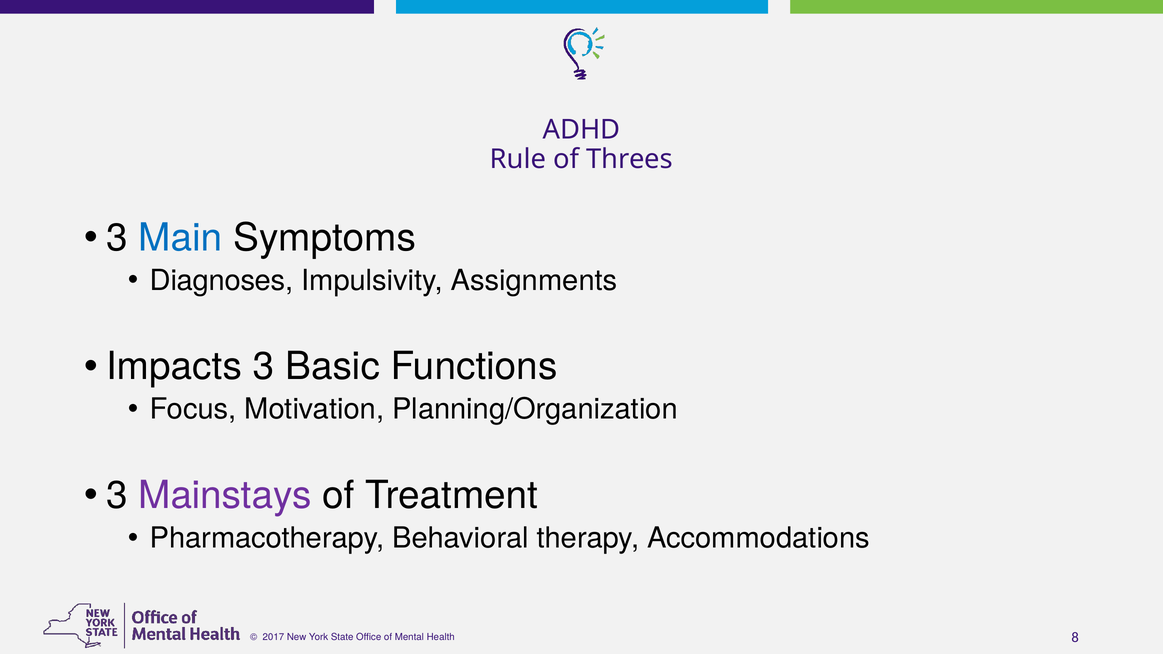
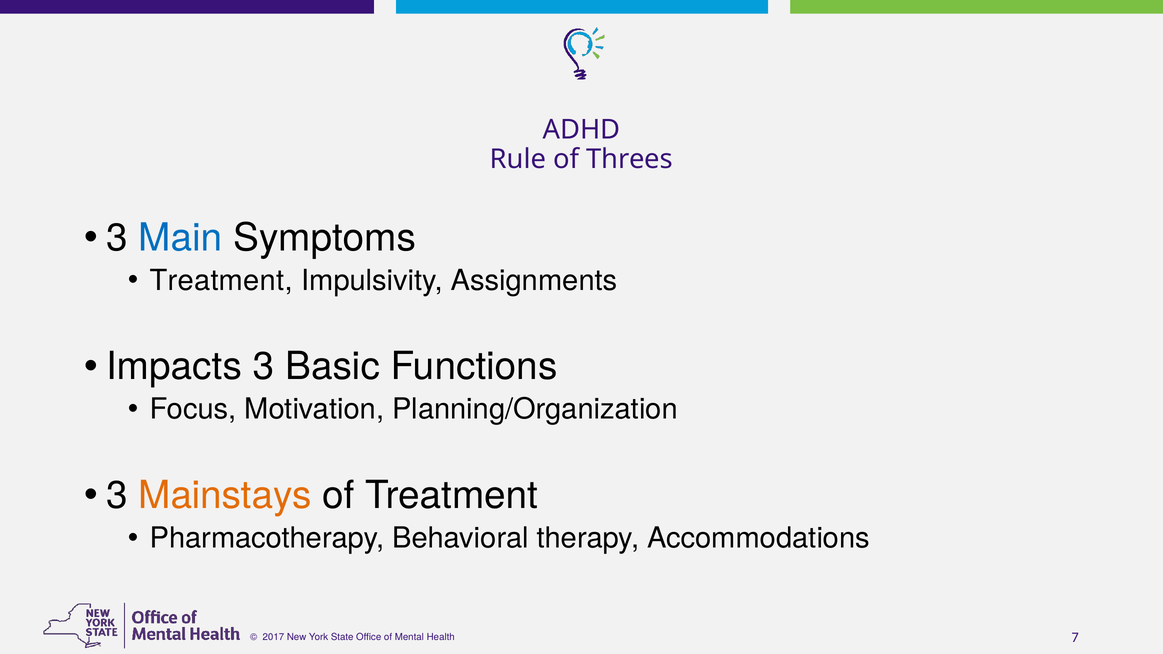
Diagnoses: Diagnoses -> Treatment (221, 281)
Mainstays colour: purple -> orange (225, 496)
8: 8 -> 7 (1075, 638)
